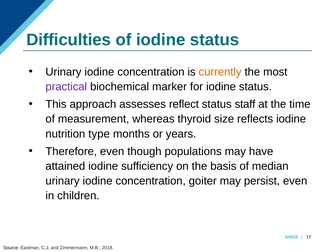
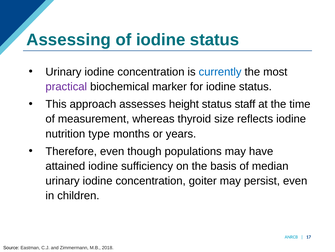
Difficulties: Difficulties -> Assessing (69, 40)
currently colour: orange -> blue (220, 72)
reflect: reflect -> height (184, 104)
